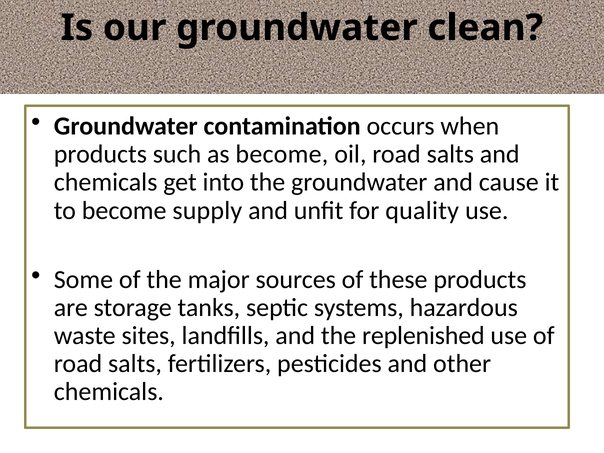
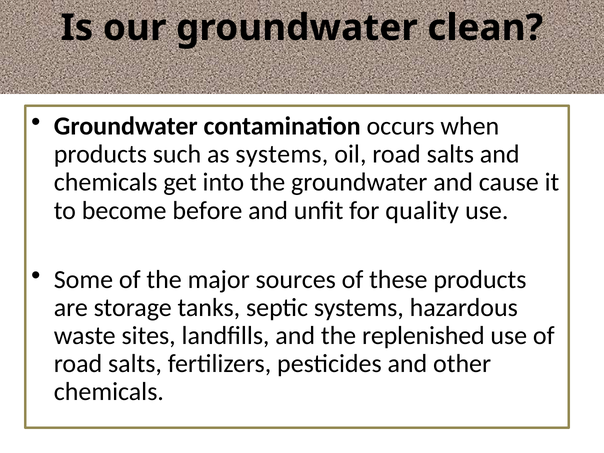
as become: become -> systems (282, 154)
supply: supply -> before (207, 210)
